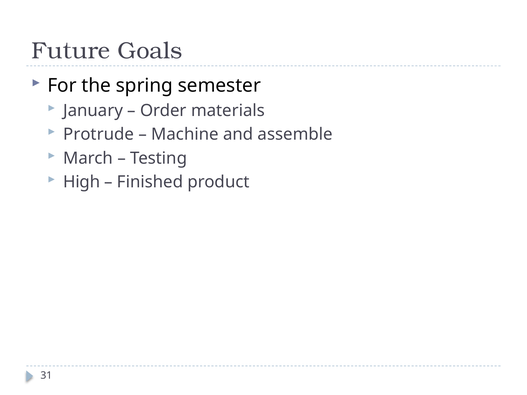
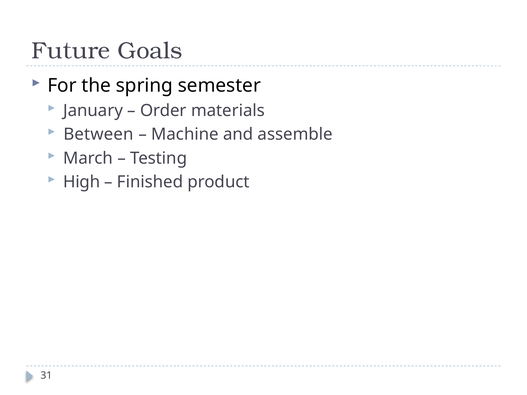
Protrude: Protrude -> Between (99, 134)
